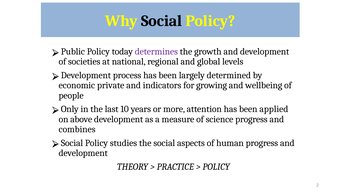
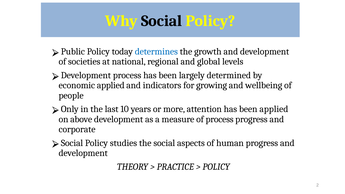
determines colour: purple -> blue (156, 52)
economic private: private -> applied (111, 85)
of science: science -> process (220, 119)
combines: combines -> corporate (77, 129)
